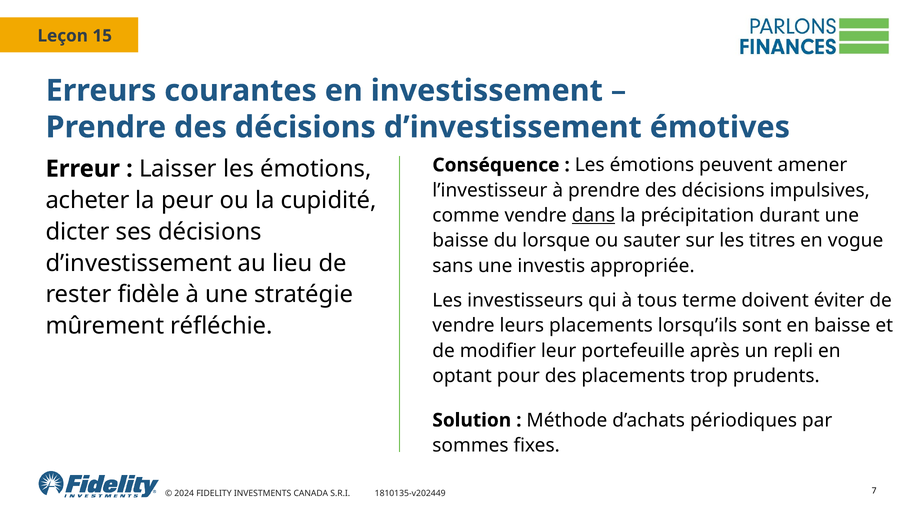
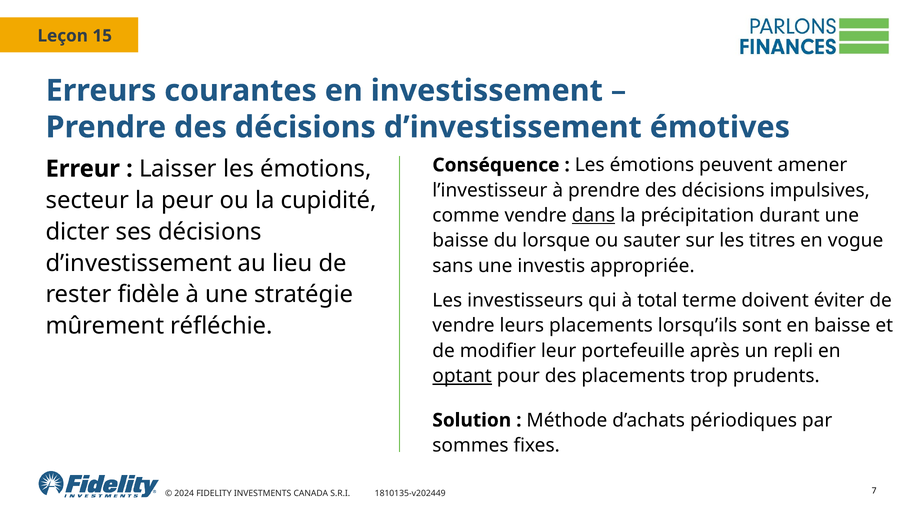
acheter: acheter -> secteur (87, 200)
tous: tous -> total (657, 300)
optant underline: none -> present (462, 376)
